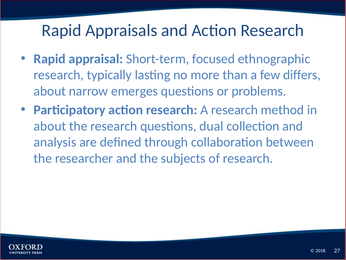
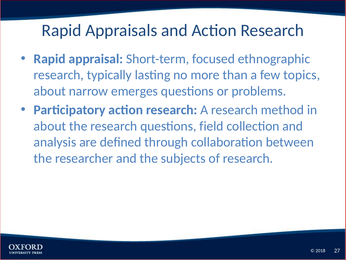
differs: differs -> topics (302, 75)
dual: dual -> field (211, 126)
